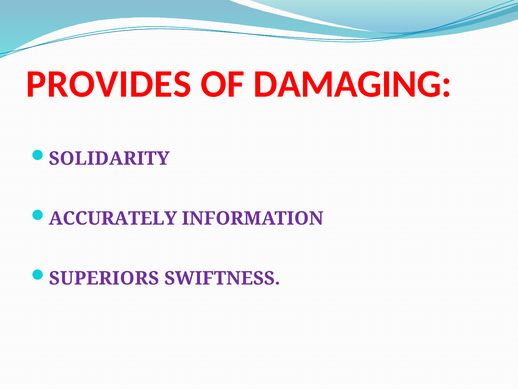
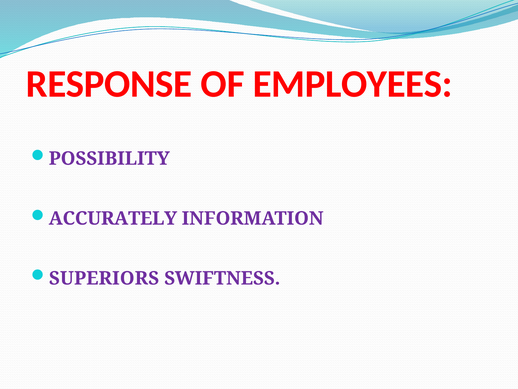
PROVIDES: PROVIDES -> RESPONSE (109, 84)
DAMAGING: DAMAGING -> EMPLOYEES (353, 84)
SOLIDARITY: SOLIDARITY -> POSSIBILITY (109, 158)
